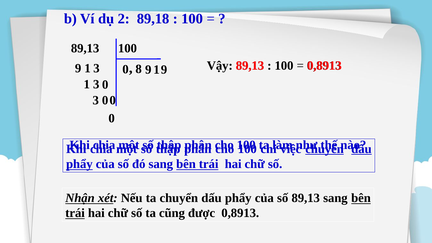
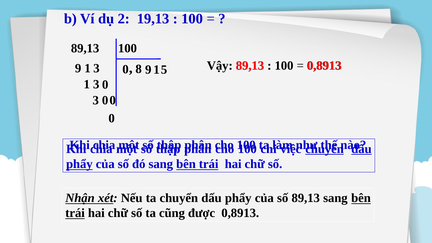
89,18: 89,18 -> 19,13 (153, 19)
9: 9 -> 5 (164, 70)
